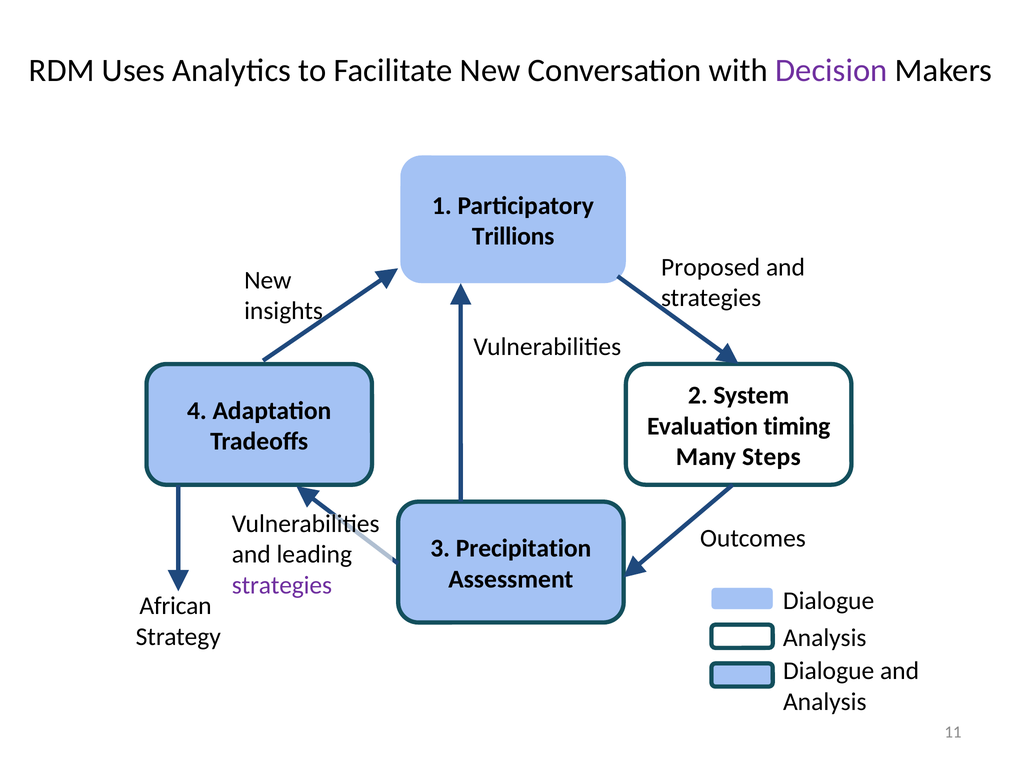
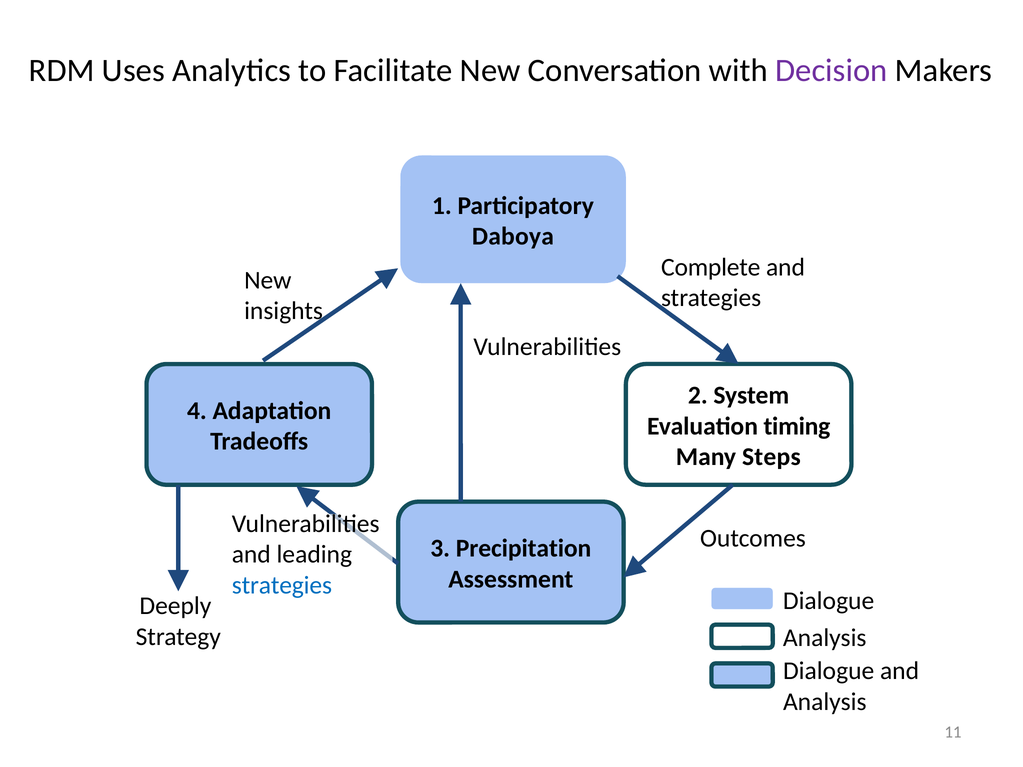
Trillions: Trillions -> Daboya (513, 236)
Proposed: Proposed -> Complete (711, 267)
strategies colour: purple -> blue (282, 585)
African: African -> Deeply (175, 606)
